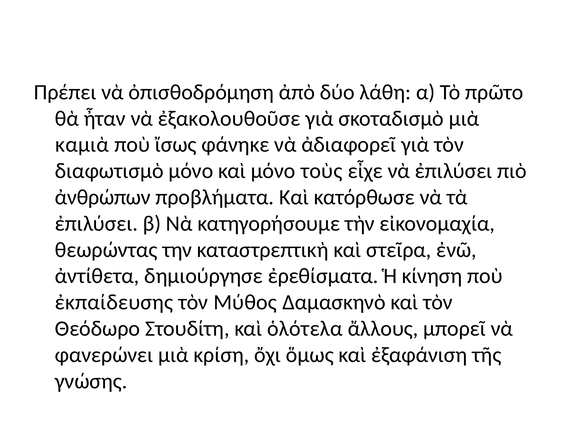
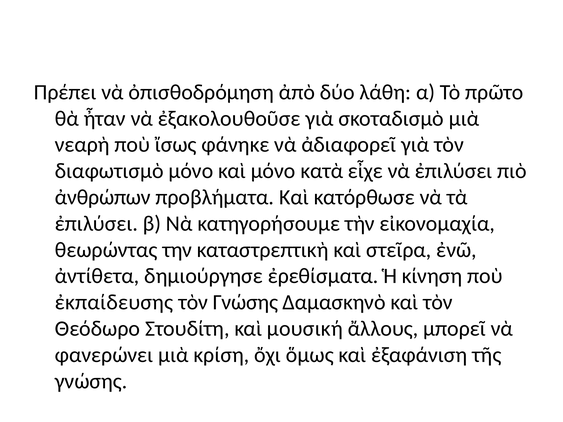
καμιὰ: καμιὰ -> νεαρὴ (82, 145)
τοὺς: τοὺς -> κατὰ (322, 171)
τὸν Μύθος: Μύθος -> Γνώσης (245, 303)
ὁλότελα: ὁλότελα -> μουσική (305, 329)
